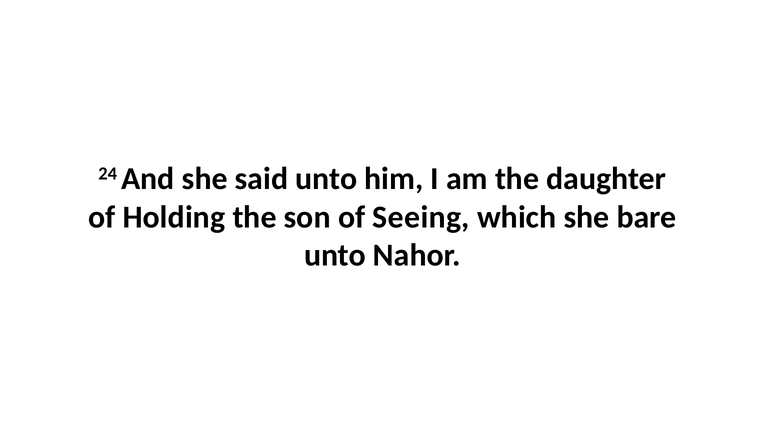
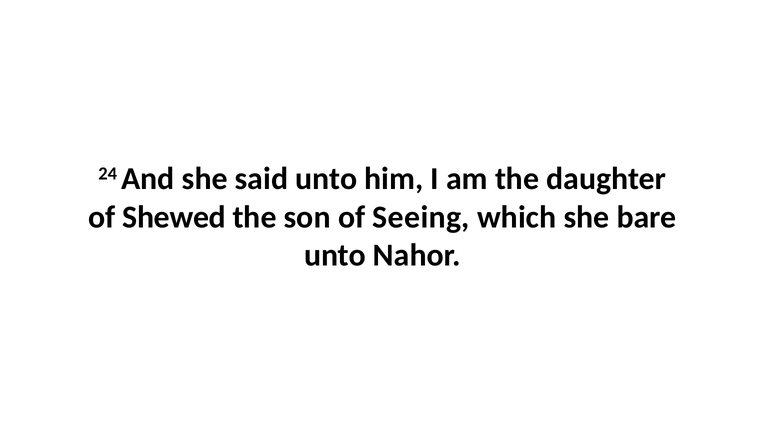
Holding: Holding -> Shewed (174, 217)
